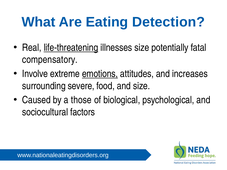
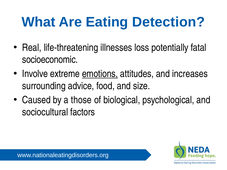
life-threatening underline: present -> none (71, 48)
illnesses size: size -> loss (142, 48)
compensatory: compensatory -> socioeconomic (50, 60)
severe: severe -> advice (81, 86)
